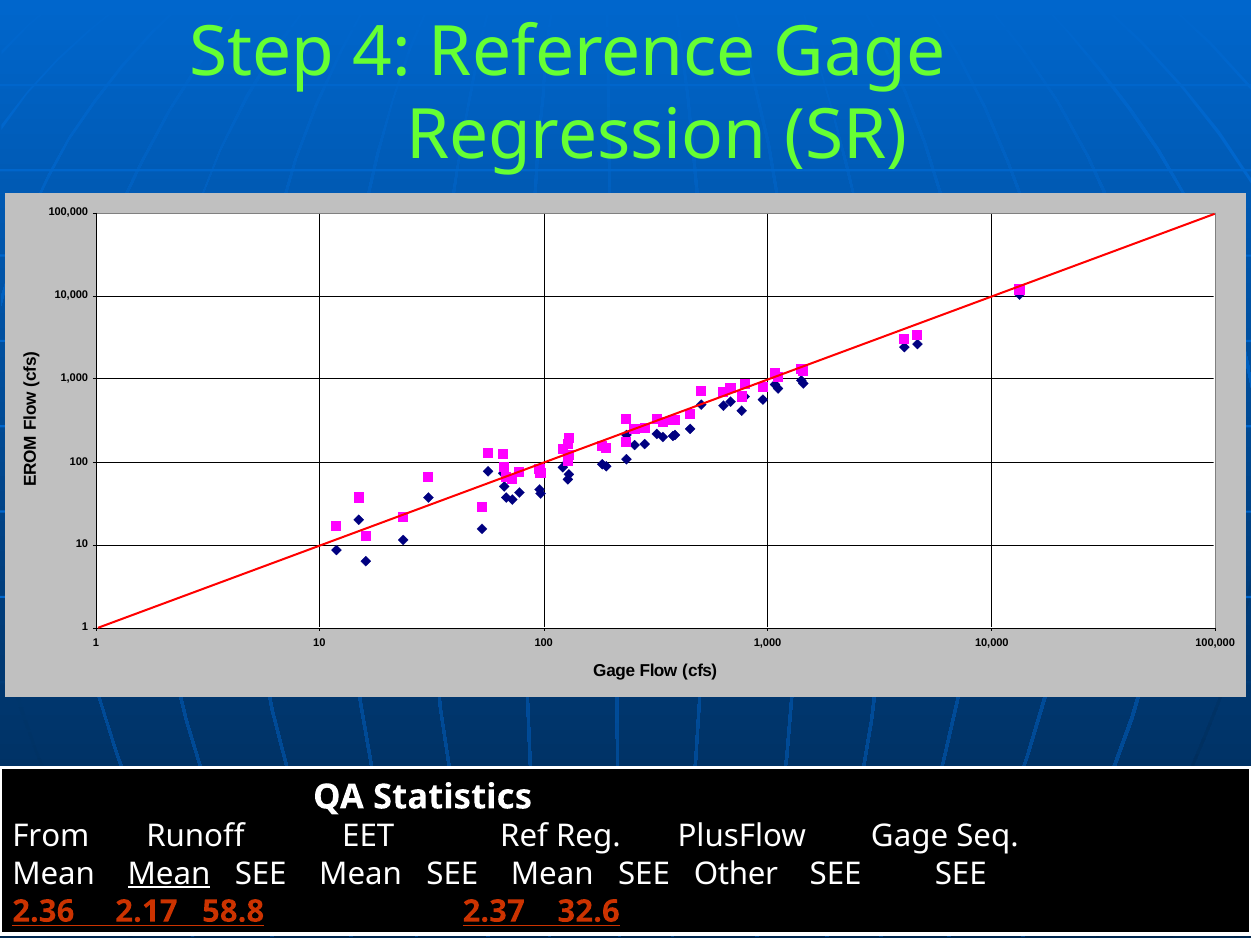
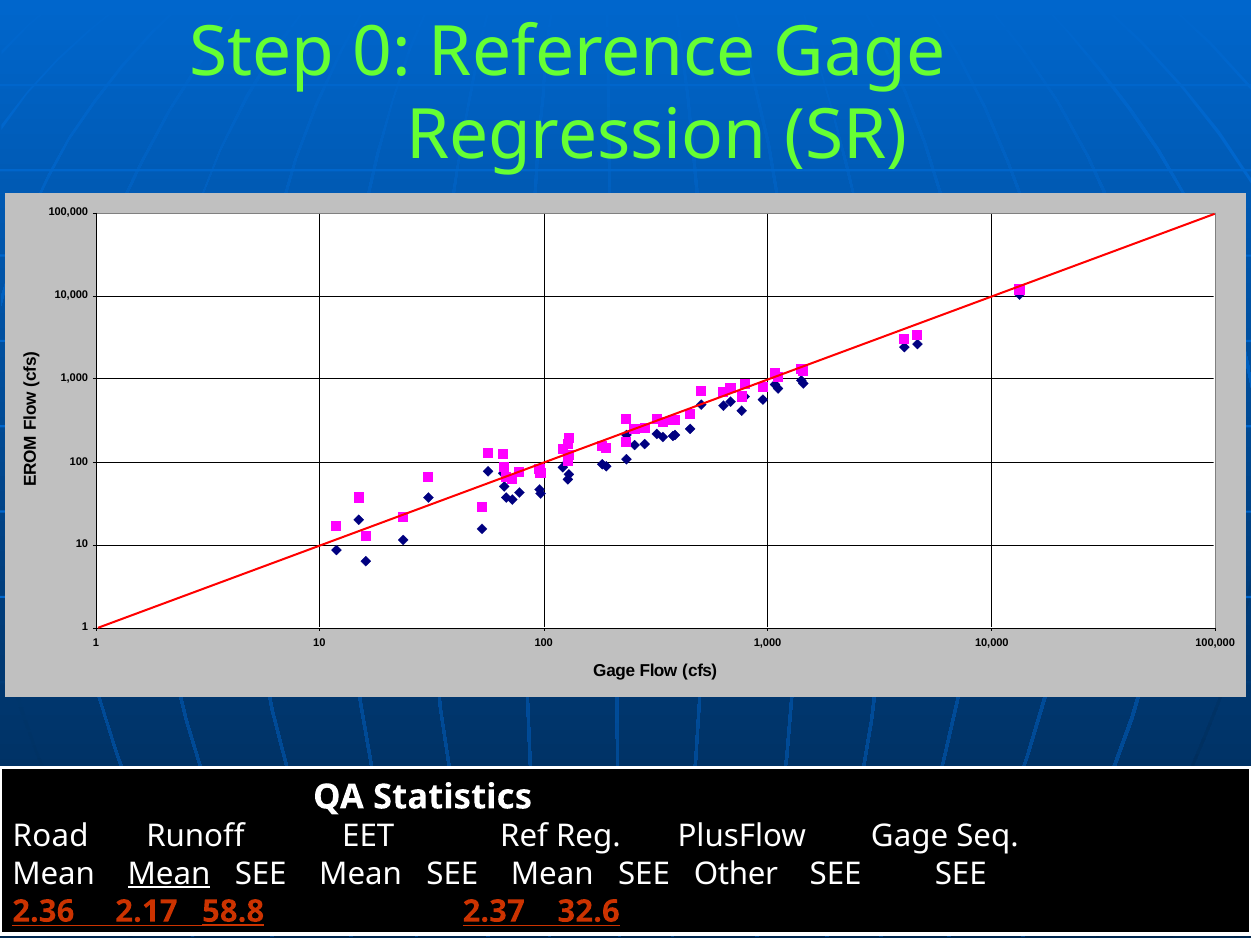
4: 4 -> 0 (382, 53)
From: From -> Road (51, 837)
58.8 underline: none -> present (233, 912)
